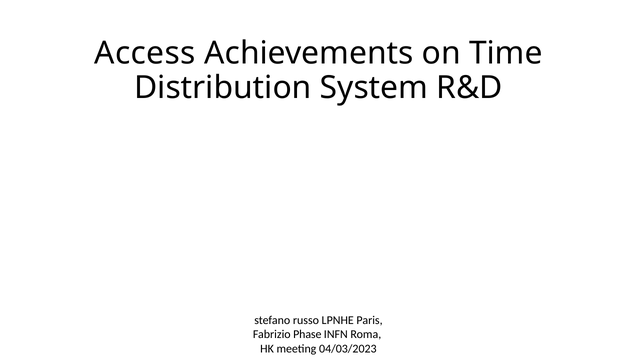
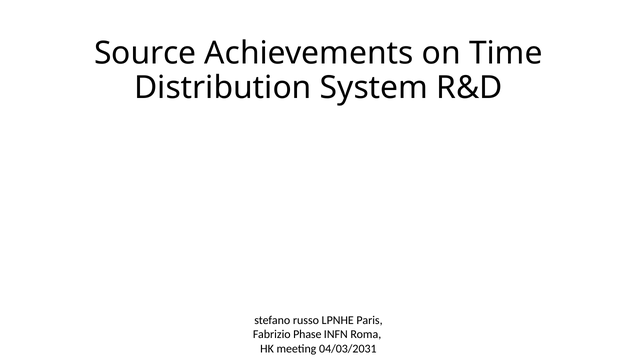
Access: Access -> Source (145, 54)
04/03/2023: 04/03/2023 -> 04/03/2031 (348, 349)
